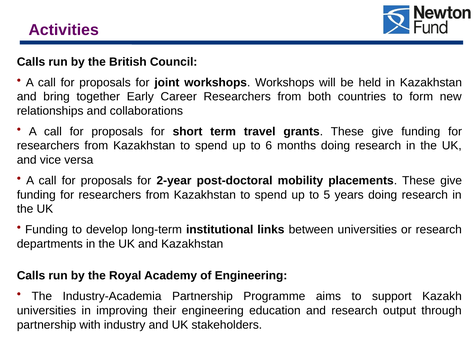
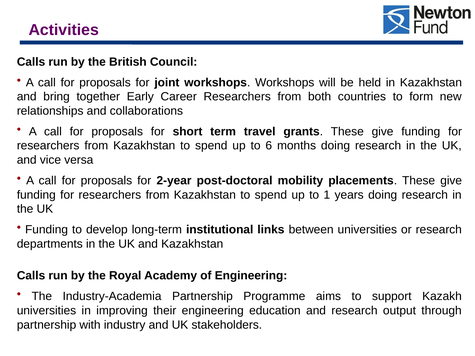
5: 5 -> 1 (327, 195)
